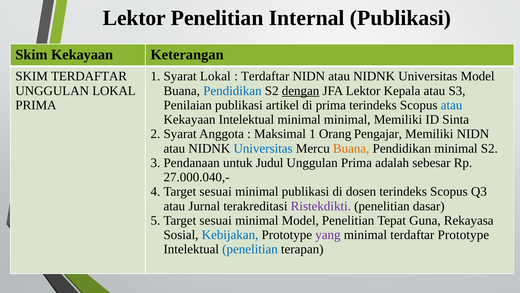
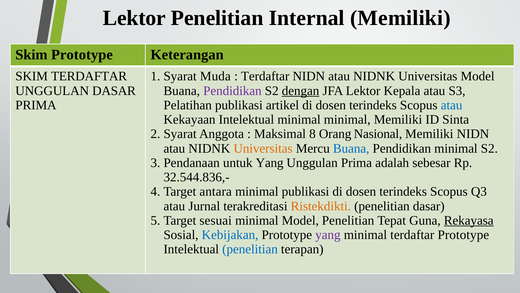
Internal Publikasi: Publikasi -> Memiliki (400, 18)
Skim Kekayaan: Kekayaan -> Prototype (82, 55)
Lokal: Lokal -> Muda (215, 76)
UNGGULAN LOKAL: LOKAL -> DASAR (114, 91)
Pendidikan colour: blue -> purple (232, 91)
Penilaian: Penilaian -> Pelatihan (188, 105)
artikel di prima: prima -> dosen (331, 105)
1: 1 -> 8 (312, 134)
Pengajar: Pengajar -> Nasional (378, 134)
Universitas colour: blue -> orange (263, 148)
Buana colour: orange -> blue (351, 148)
untuk Judul: Judul -> Yang (270, 163)
27.000.040,-: 27.000.040,- -> 32.544.836,- (197, 177)
sesuai: sesuai -> antara (216, 191)
Ristekdikti colour: purple -> orange (321, 206)
Rekayasa underline: none -> present (469, 220)
